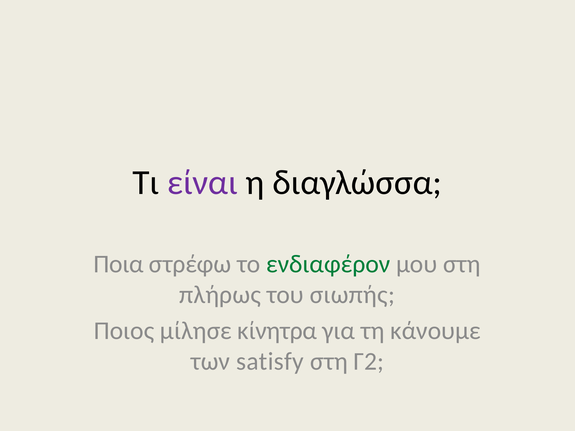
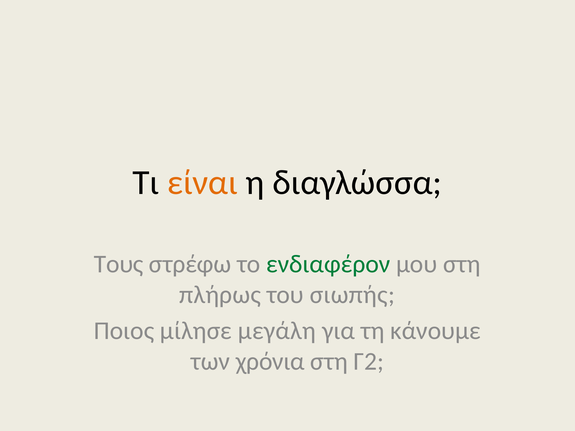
είναι colour: purple -> orange (202, 183)
Ποια: Ποια -> Τους (119, 264)
κίνητρα: κίνητρα -> μεγάλη (277, 331)
satisfy: satisfy -> χρόνια (270, 362)
